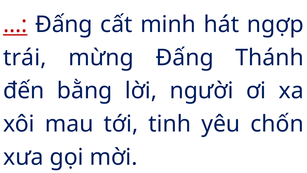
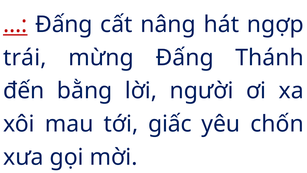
minh: minh -> nâng (168, 24)
tinh: tinh -> giấc (170, 124)
